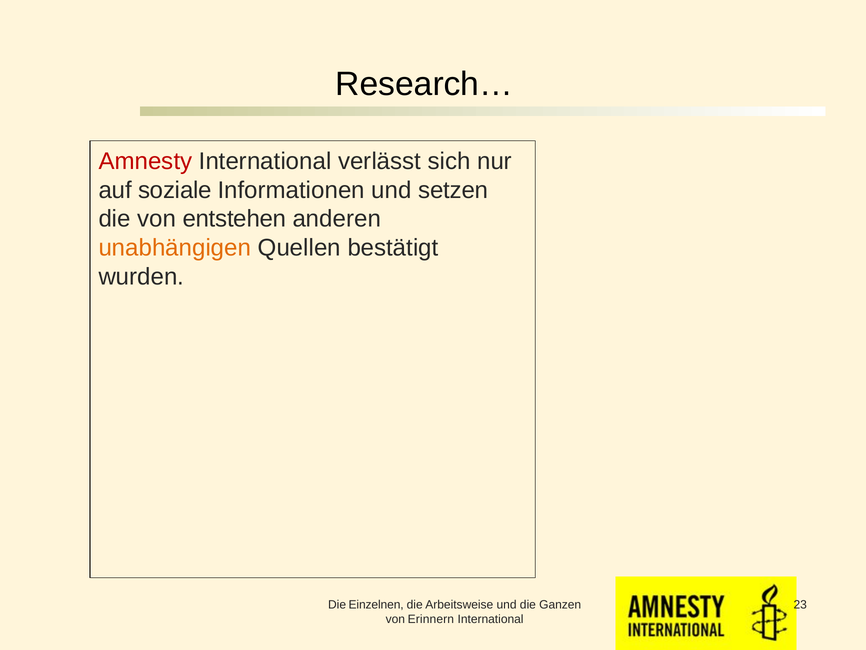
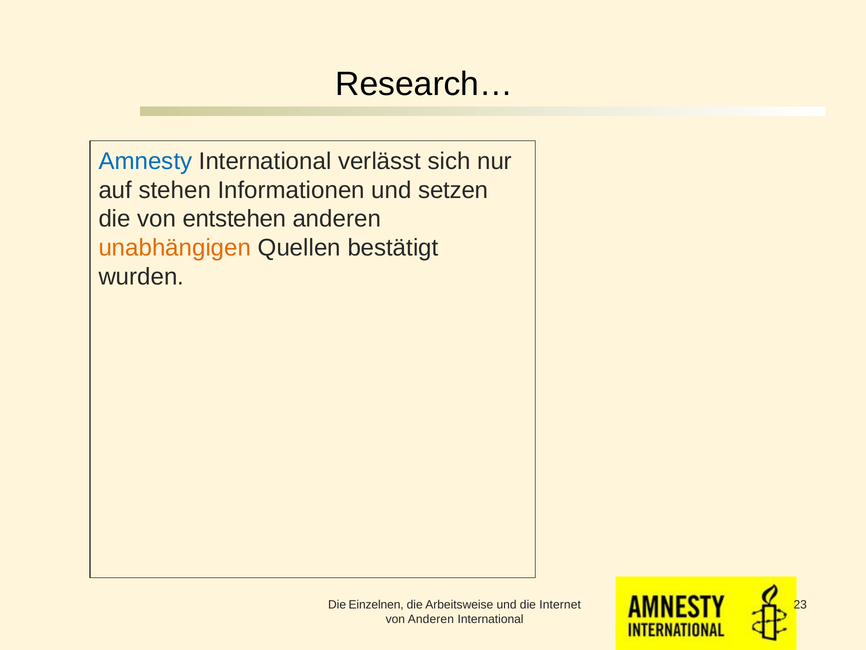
Amnesty colour: red -> blue (145, 161)
soziale: soziale -> stehen (175, 190)
Ganzen: Ganzen -> Internet (560, 604)
von Erinnern: Erinnern -> Anderen (431, 619)
